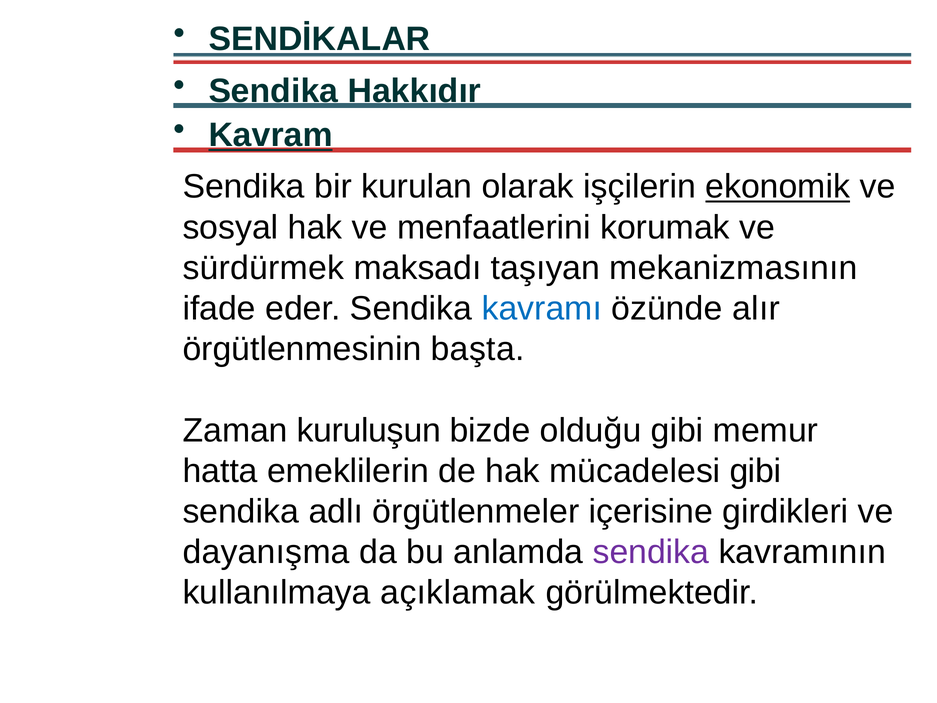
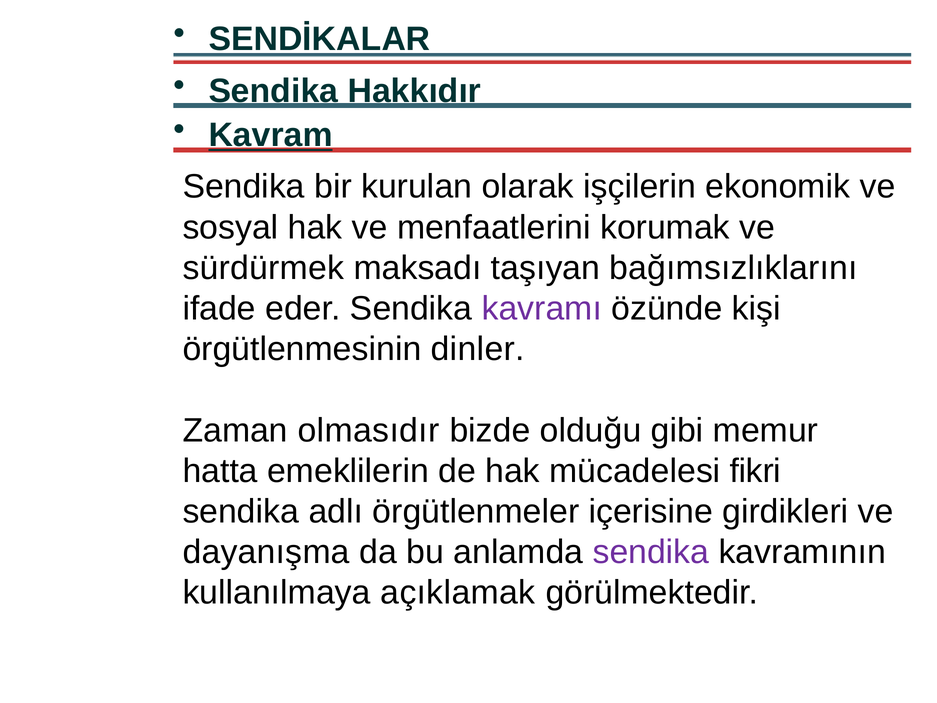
ekonomik underline: present -> none (778, 187)
mekanizmasının: mekanizmasının -> bağımsızlıklarını (734, 268)
kavramı colour: blue -> purple (542, 308)
alır: alır -> kişi (756, 308)
başta: başta -> dinler (478, 349)
kuruluşun: kuruluşun -> olmasıdır (369, 430)
mücadelesi gibi: gibi -> fikri (755, 471)
